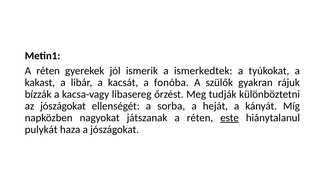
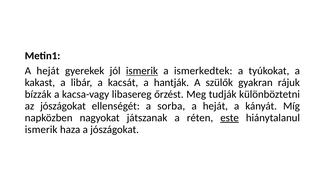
réten: réten -> heját (48, 71)
ismerik underline: none -> present (142, 71)
fonóba: fonóba -> hantják (171, 82)
pulykát: pulykát -> ismerik (41, 129)
